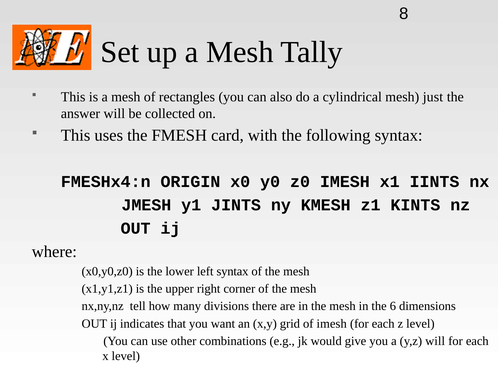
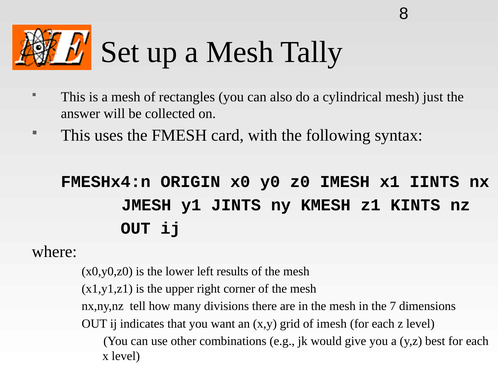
left syntax: syntax -> results (232, 271)
6: 6 -> 7 (393, 306)
y,z will: will -> best (435, 341)
